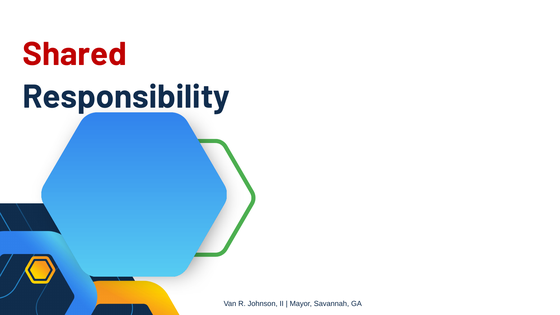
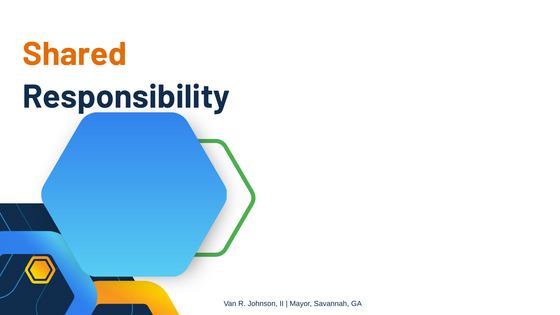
Shared colour: red -> orange (75, 54)
